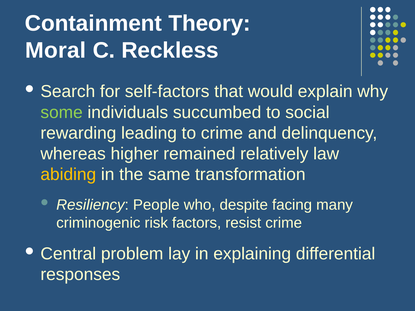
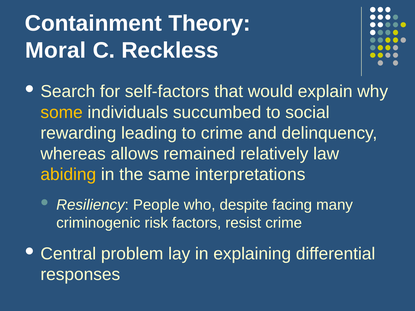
some colour: light green -> yellow (62, 112)
higher: higher -> allows (135, 154)
transformation: transformation -> interpretations (250, 175)
